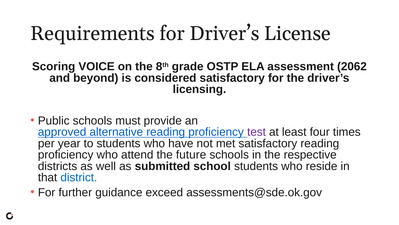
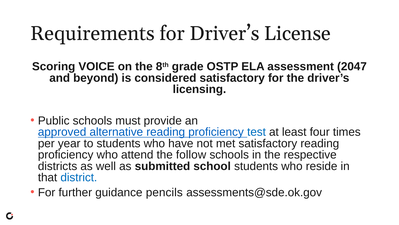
2062: 2062 -> 2047 (352, 66)
test colour: purple -> blue (257, 132)
future: future -> follow (191, 154)
exceed: exceed -> pencils (164, 192)
